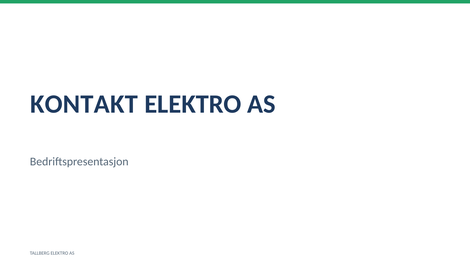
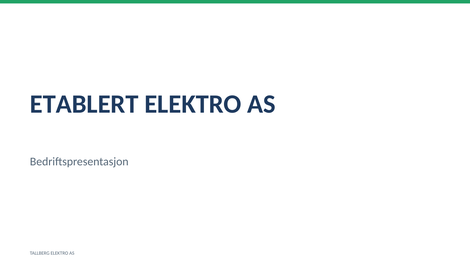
KONTAKT: KONTAKT -> ETABLERT (84, 104)
